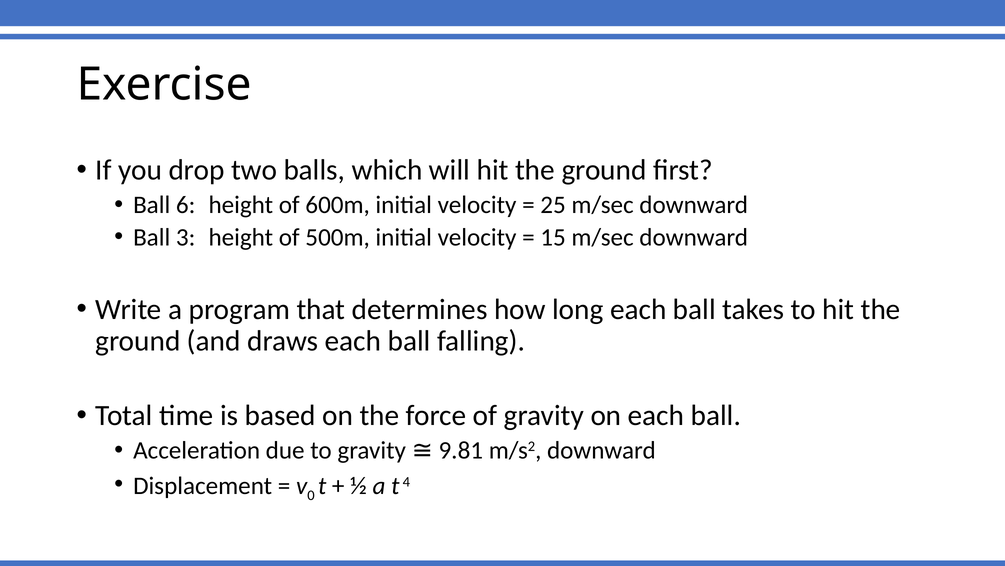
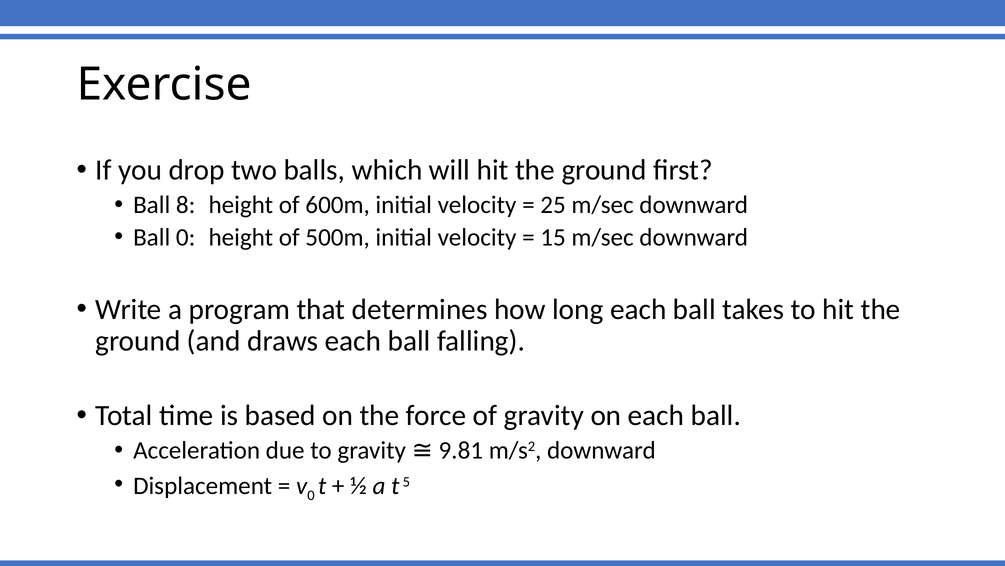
6: 6 -> 8 (186, 205)
Ball 3: 3 -> 0 (186, 237)
4: 4 -> 5 (406, 481)
